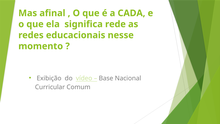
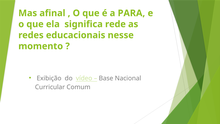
CADA: CADA -> PARA (131, 13)
